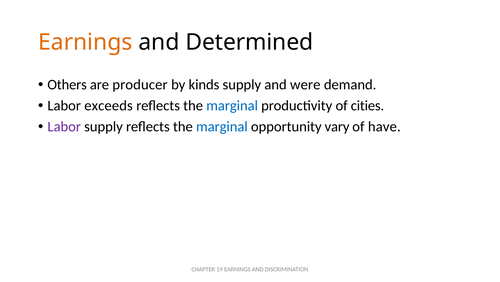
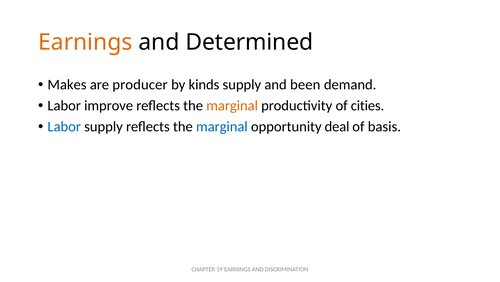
Others: Others -> Makes (67, 85)
were: were -> been (305, 85)
exceeds: exceeds -> improve (109, 106)
marginal colour: blue -> orange (232, 106)
Labor colour: purple -> blue (64, 126)
vary: vary -> deal (337, 126)
have: have -> basis (384, 126)
